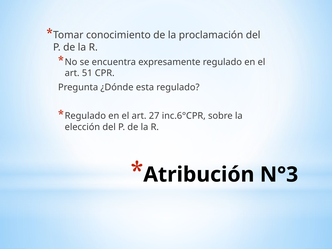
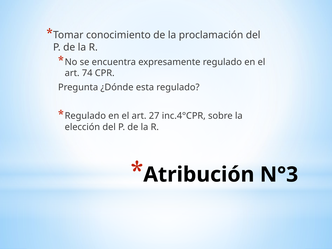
51: 51 -> 74 (87, 73)
inc.6°CPR: inc.6°CPR -> inc.4°CPR (184, 116)
